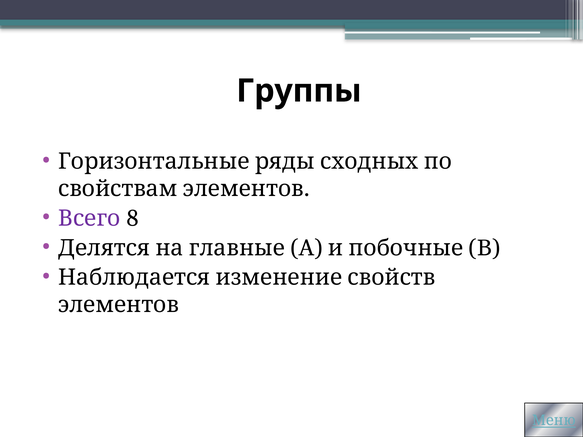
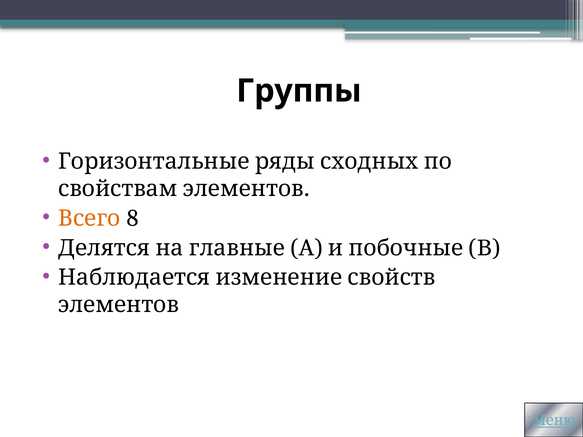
Всего colour: purple -> orange (89, 218)
